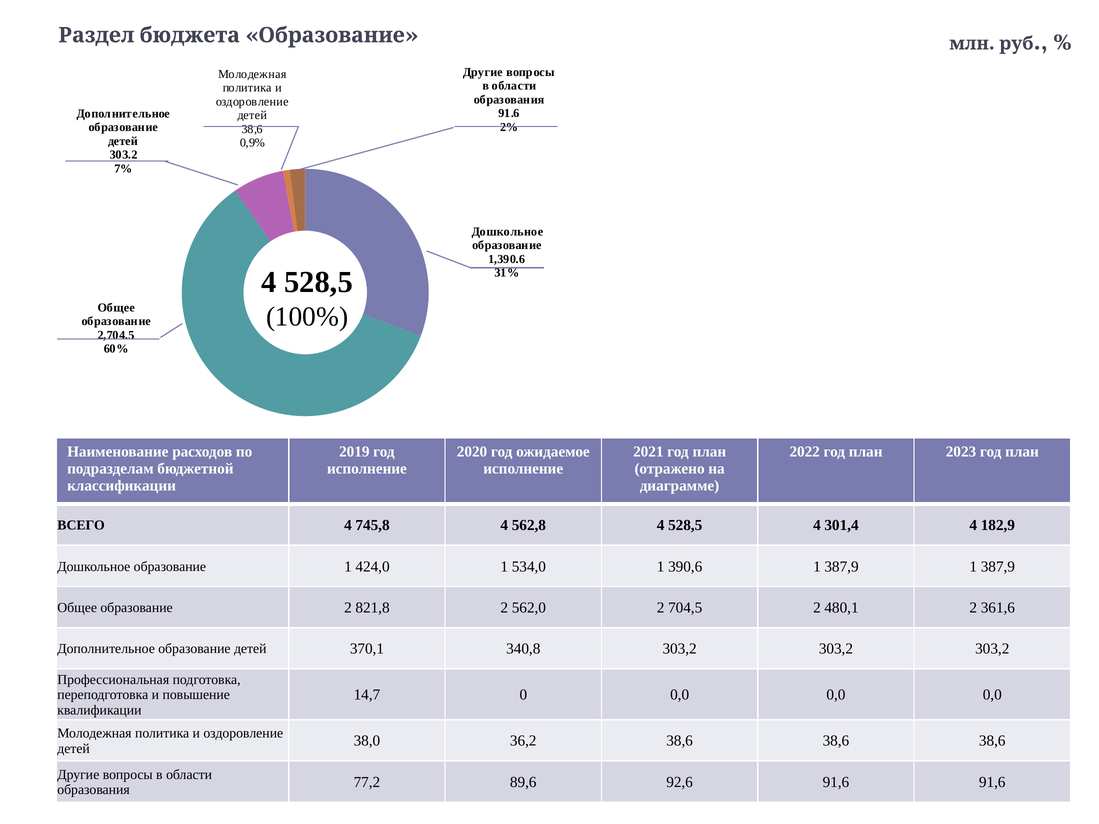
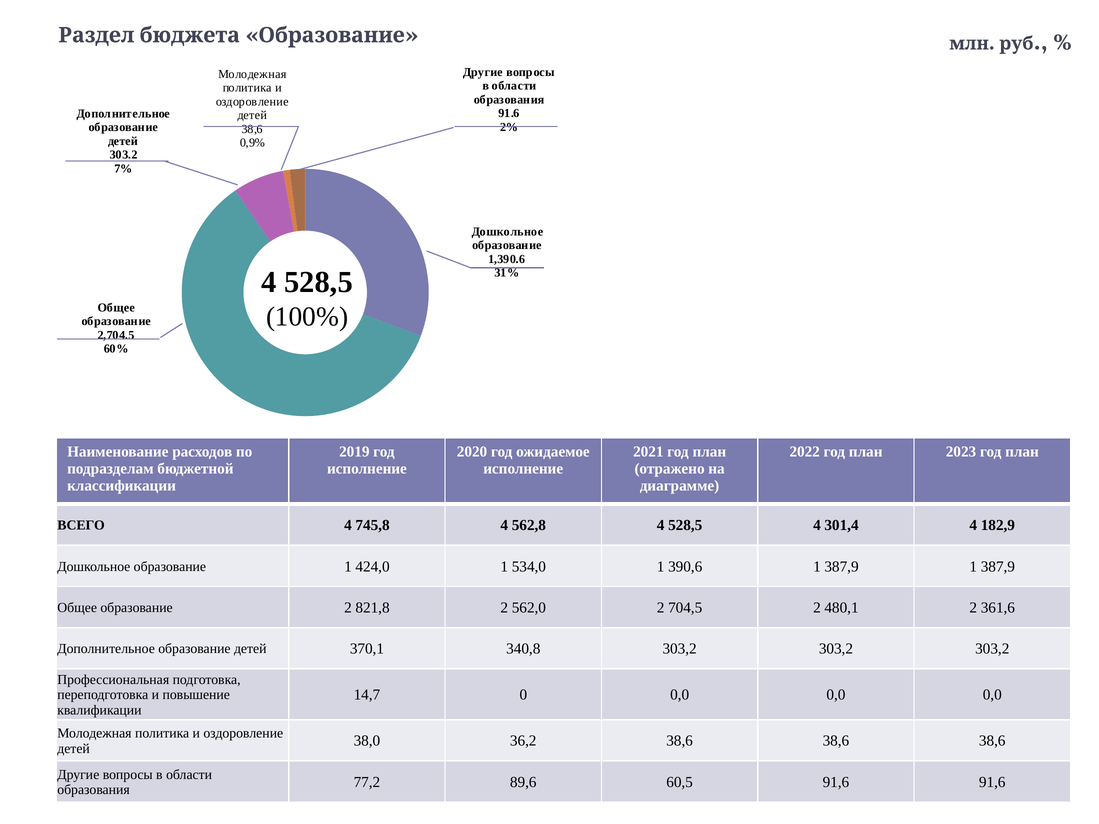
92,6: 92,6 -> 60,5 (680, 782)
